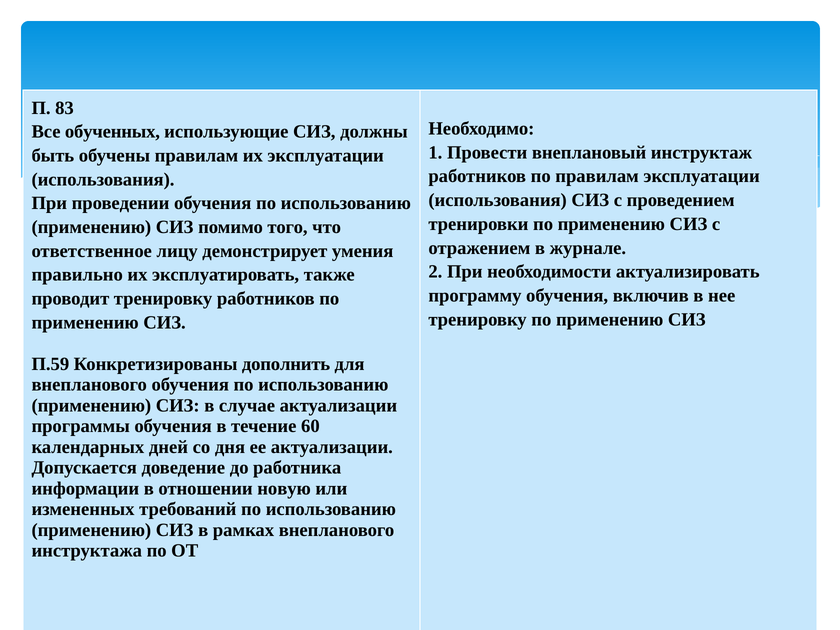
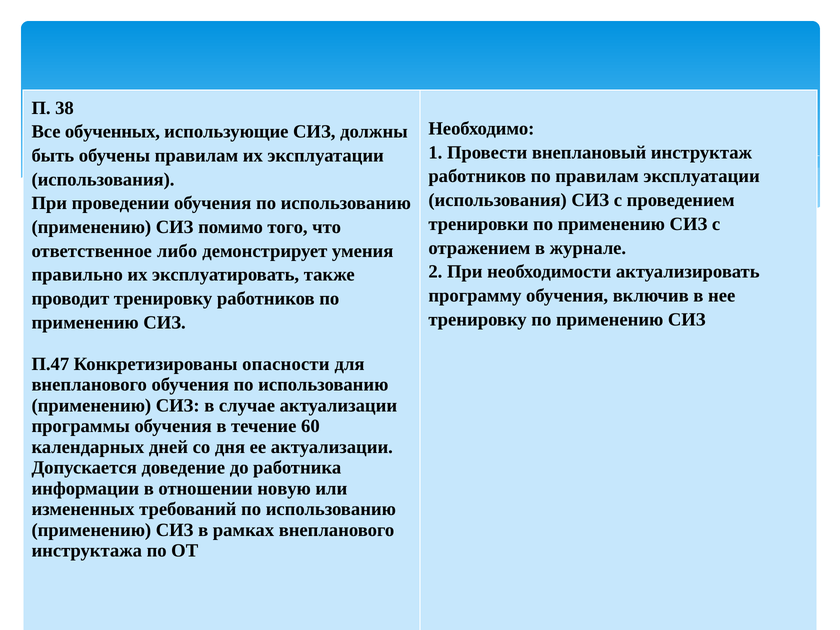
83: 83 -> 38 (64, 108)
лицу: лицу -> либо (177, 251)
П.59: П.59 -> П.47 (50, 364)
дополнить: дополнить -> опасности (286, 364)
